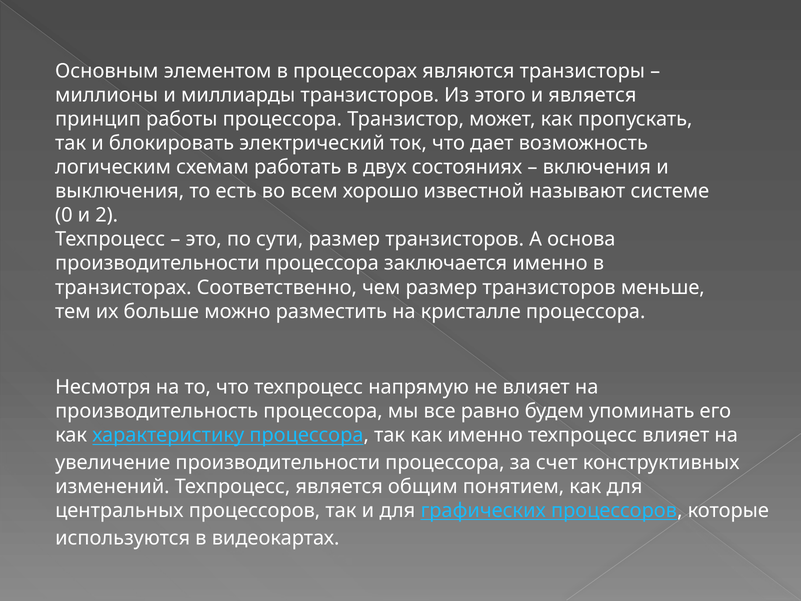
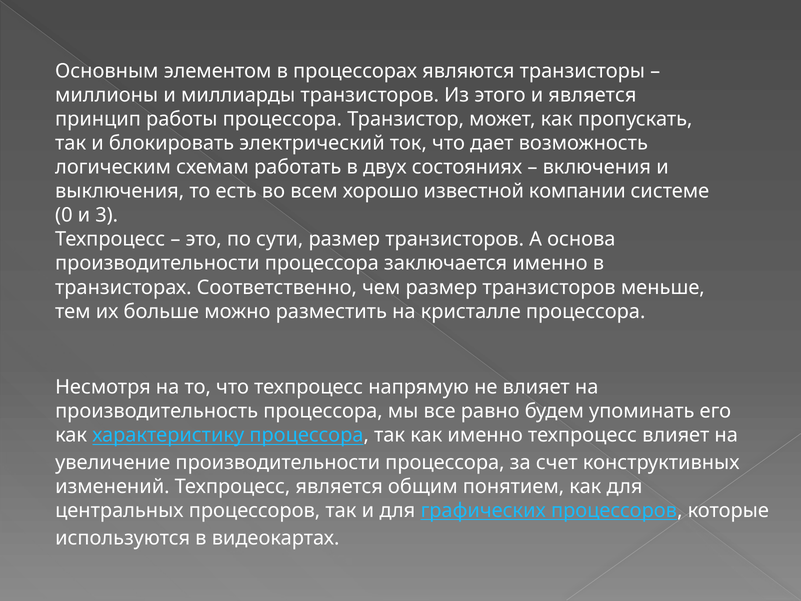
называют: называют -> компании (577, 191)
2: 2 -> 3 (107, 215)
